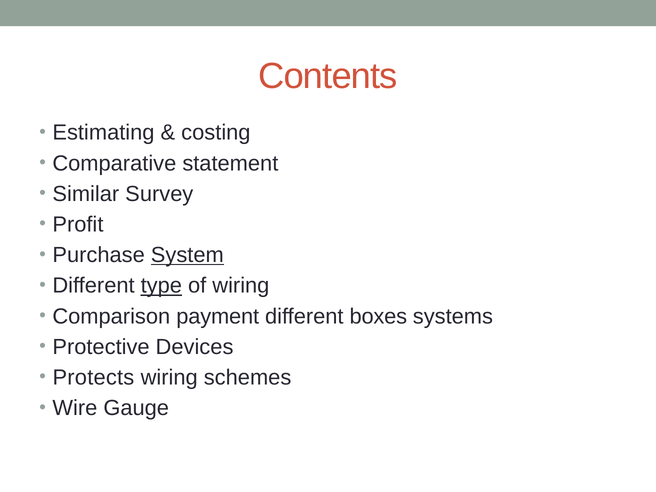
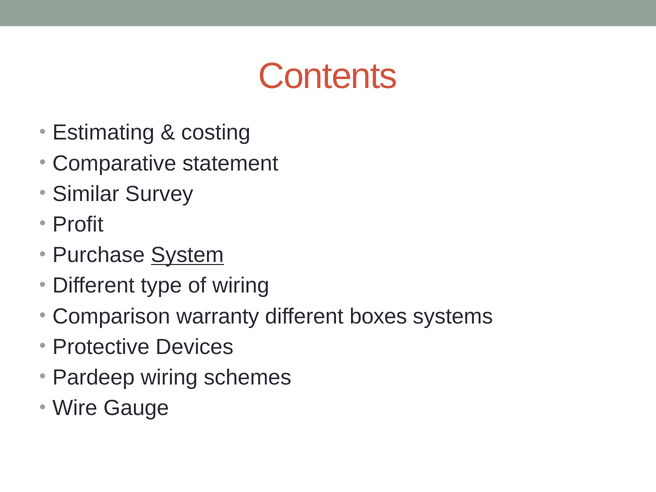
type underline: present -> none (161, 286)
payment: payment -> warranty (218, 316)
Protects: Protects -> Pardeep (94, 378)
